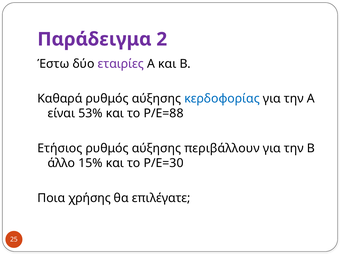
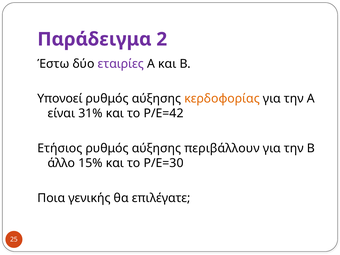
Καθαρά: Καθαρά -> Υπονοεί (60, 99)
κερδοφορίας colour: blue -> orange (222, 99)
53%: 53% -> 31% (90, 113)
Ρ/Ε=88: Ρ/Ε=88 -> Ρ/Ε=42 (164, 113)
χρήσης: χρήσης -> γενικής (90, 198)
